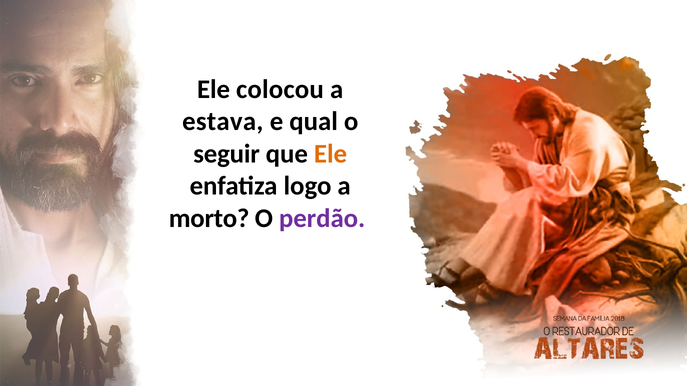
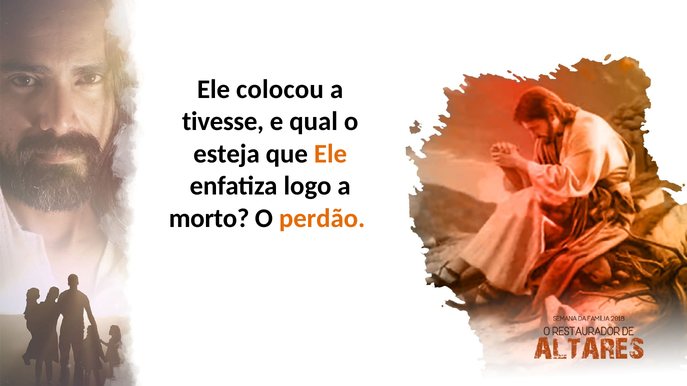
estava: estava -> tivesse (223, 121)
seguir: seguir -> esteja (227, 154)
perdão colour: purple -> orange (322, 218)
